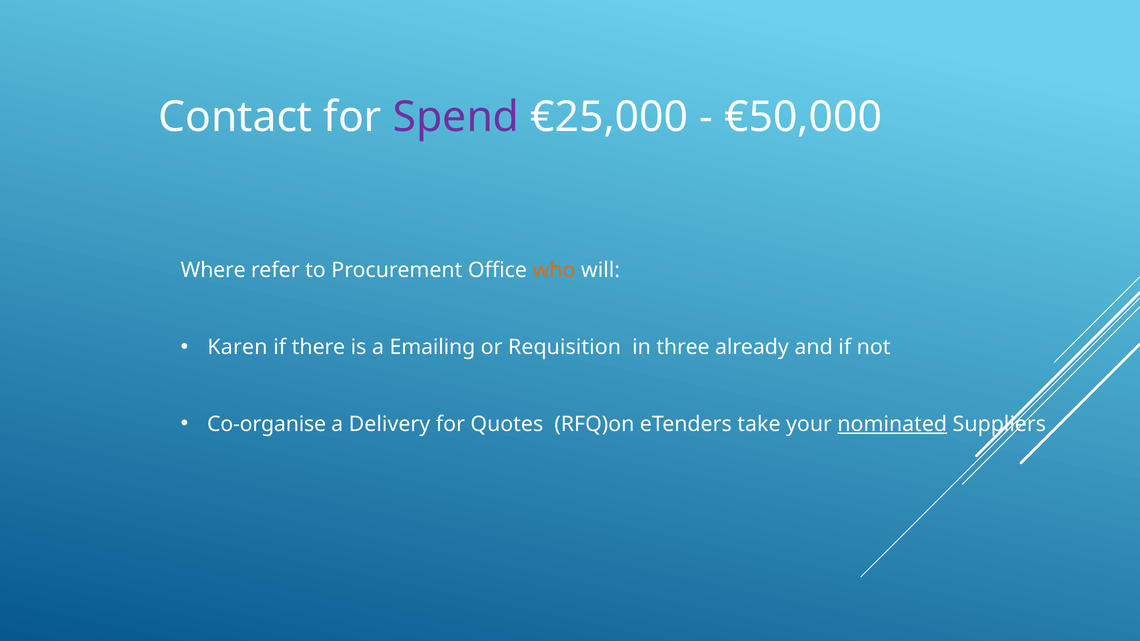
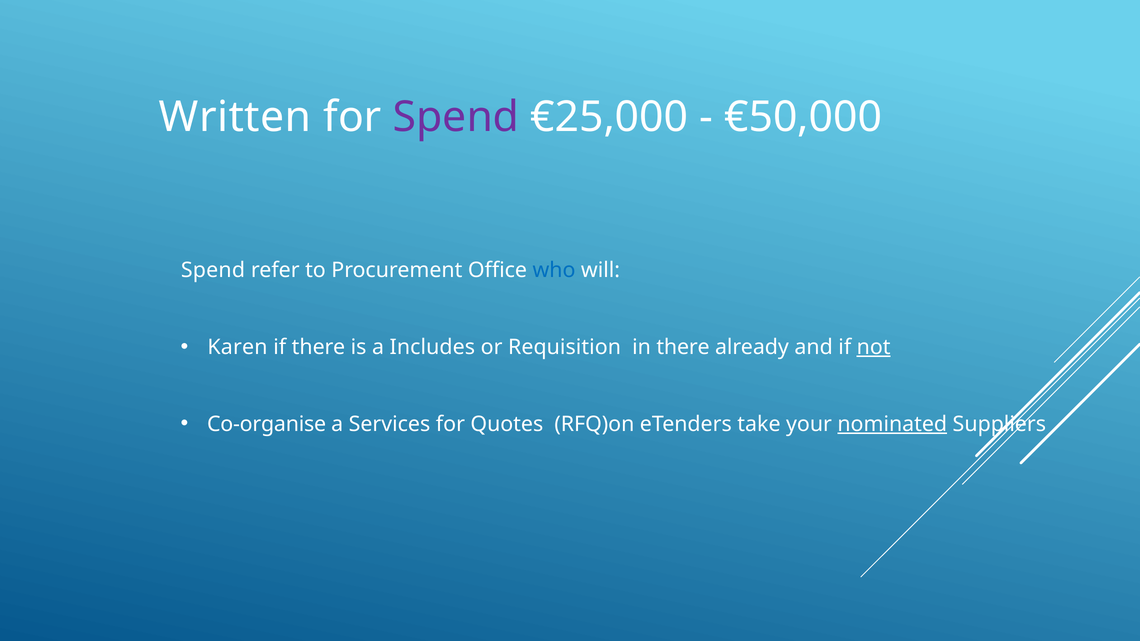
Contact: Contact -> Written (235, 117)
Where: Where -> Spend (213, 270)
who colour: orange -> blue (554, 270)
Emailing: Emailing -> Includes (432, 347)
in three: three -> there (683, 347)
not underline: none -> present (874, 347)
Delivery: Delivery -> Services (389, 424)
